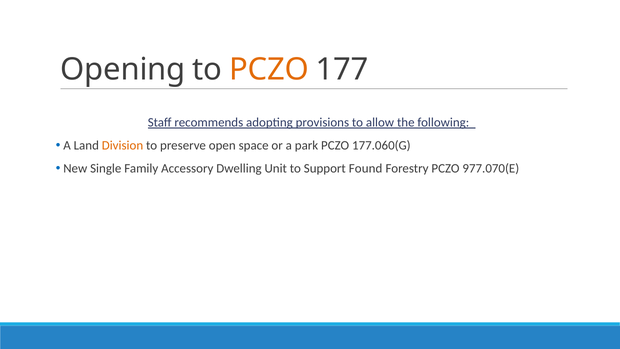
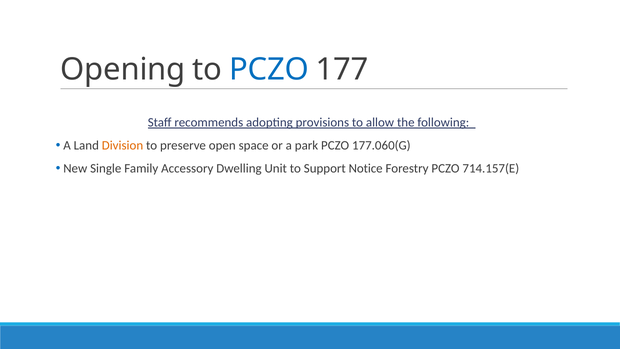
PCZO colour: orange -> blue (269, 69)
Found: Found -> Notice (366, 168)
977.070(E: 977.070(E -> 714.157(E (491, 168)
